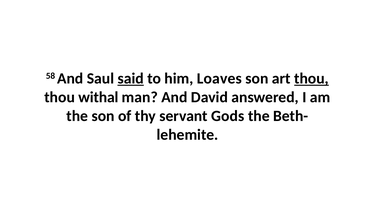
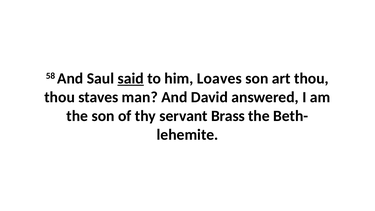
thou underline: present -> none (311, 78)
withal: withal -> staves (98, 97)
Gods: Gods -> Brass (228, 116)
